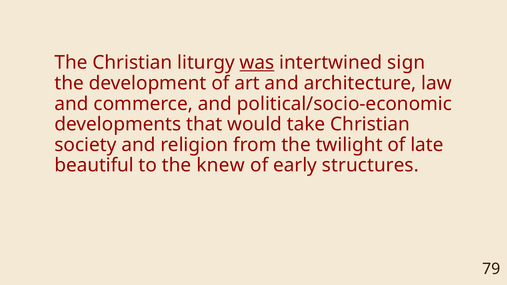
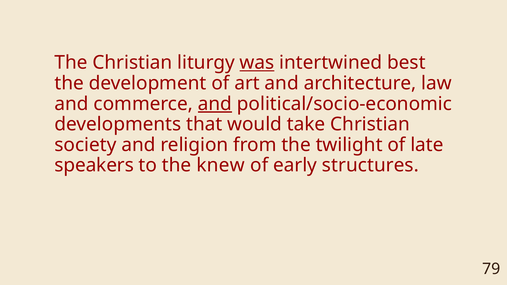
sign: sign -> best (406, 63)
and underline: none -> present (215, 104)
beautiful: beautiful -> speakers (94, 165)
